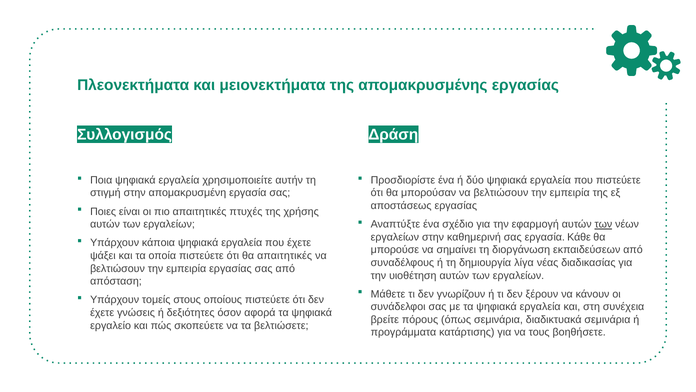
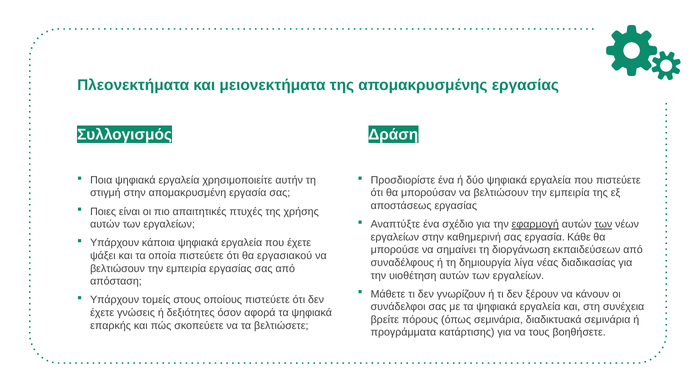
εφαρμογή underline: none -> present (535, 224)
θα απαιτητικές: απαιτητικές -> εργασιακού (285, 255)
εργαλείο: εργαλείο -> επαρκής (111, 325)
